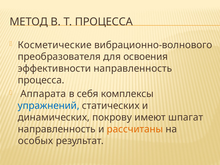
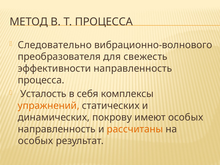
Косметические: Косметические -> Следовательно (55, 45)
освоения: освоения -> свежесть (146, 57)
Аппарата: Аппарата -> Усталость (43, 94)
упражнений colour: blue -> orange (49, 106)
имеют шпагат: шпагат -> особых (186, 117)
